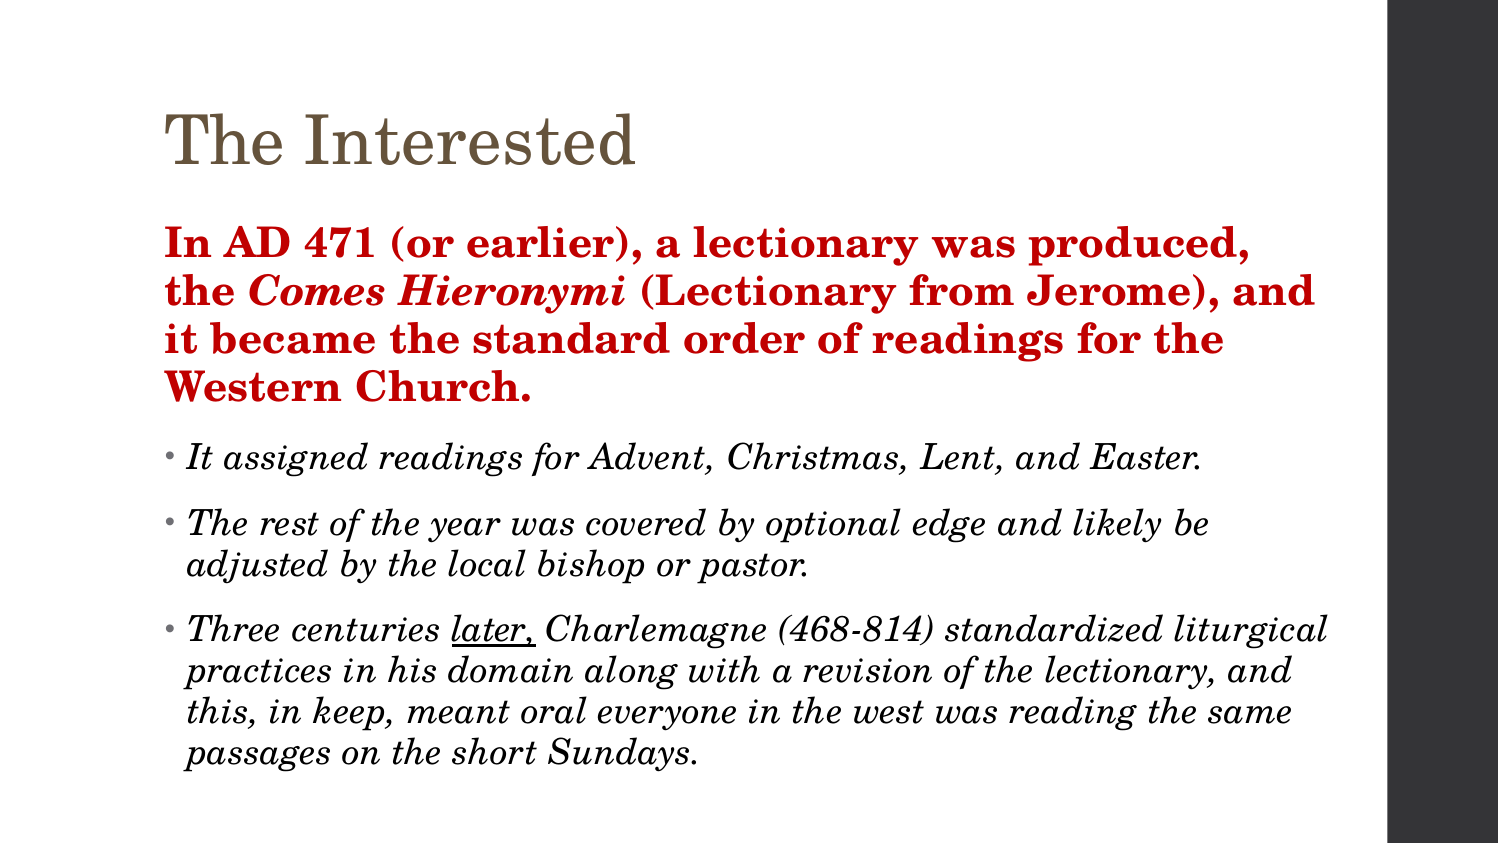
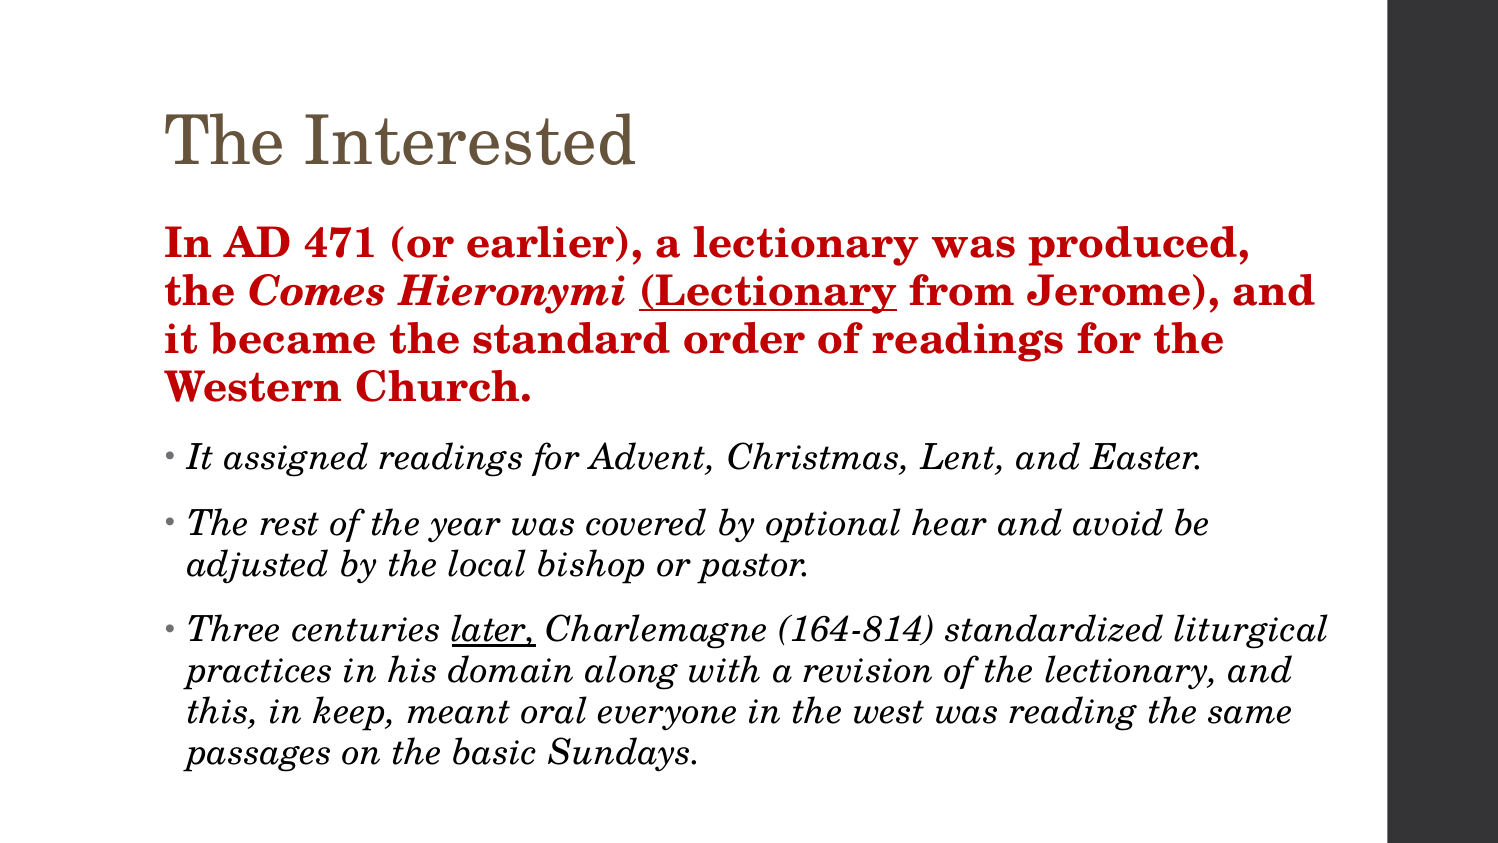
Lectionary underline: none -> present (768, 292)
edge: edge -> hear (950, 523)
likely: likely -> avoid (1119, 523)
468-814: 468-814 -> 164-814 (857, 630)
short: short -> basic (495, 752)
